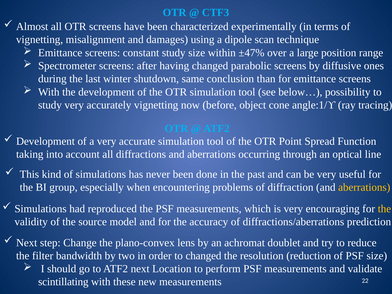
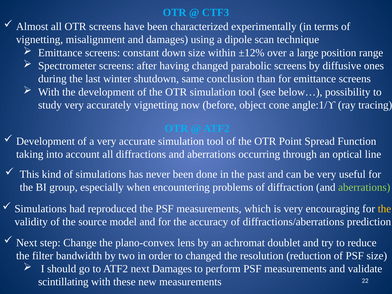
constant study: study -> down (174, 53)
±47%: ±47% -> ±12% (251, 53)
aberrations colour: yellow -> light green (364, 187)
next Location: Location -> Damages (172, 269)
